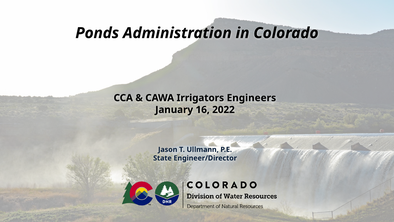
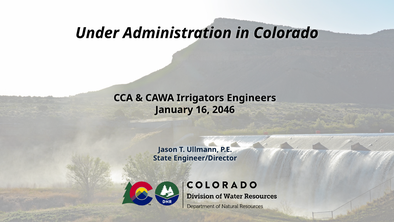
Ponds: Ponds -> Under (97, 33)
2022: 2022 -> 2046 (223, 110)
